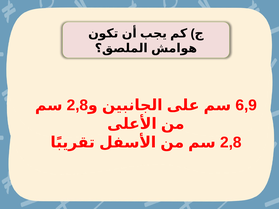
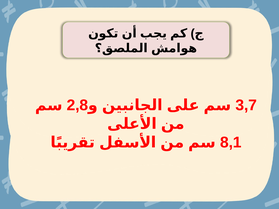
6,9: 6,9 -> 3,7 (246, 105)
2,8: 2,8 -> 8,1 (231, 143)
